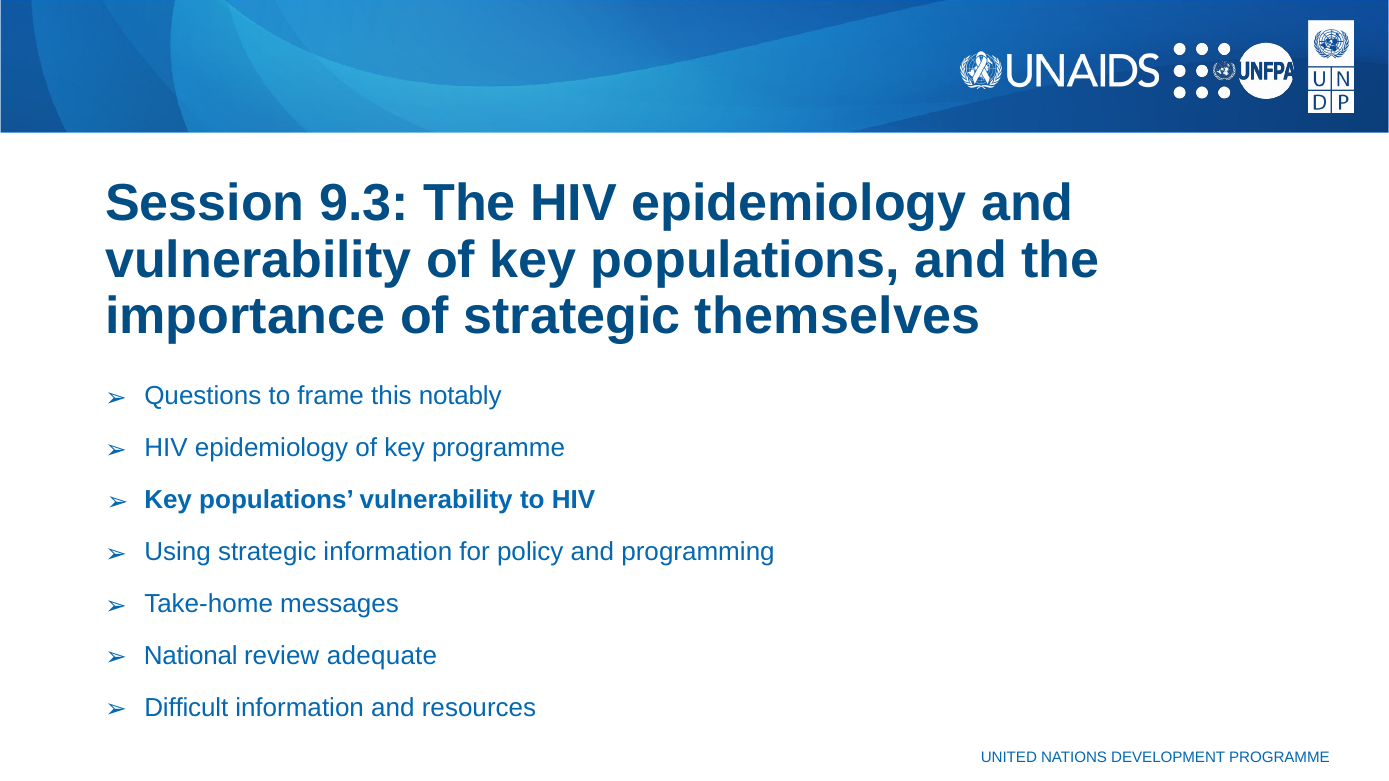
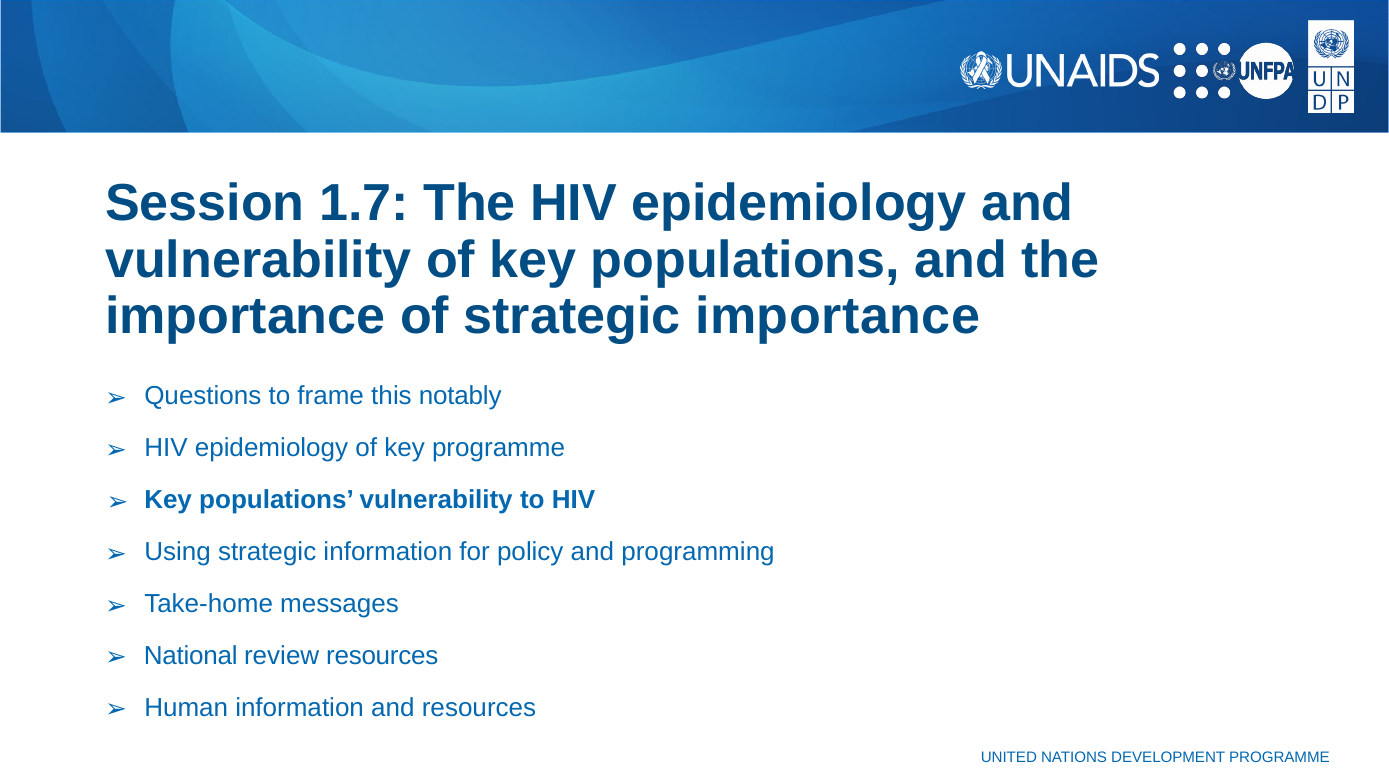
9.3: 9.3 -> 1.7 (364, 204)
strategic themselves: themselves -> importance (838, 316)
review adequate: adequate -> resources (382, 656)
Difficult: Difficult -> Human (186, 708)
